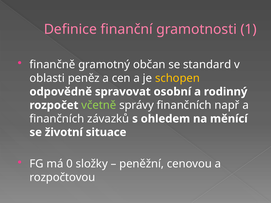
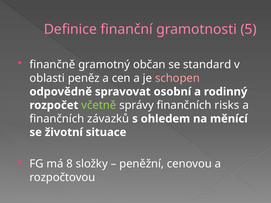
1: 1 -> 5 (249, 29)
schopen colour: yellow -> pink (177, 78)
např: např -> risks (227, 105)
0: 0 -> 8 (70, 164)
